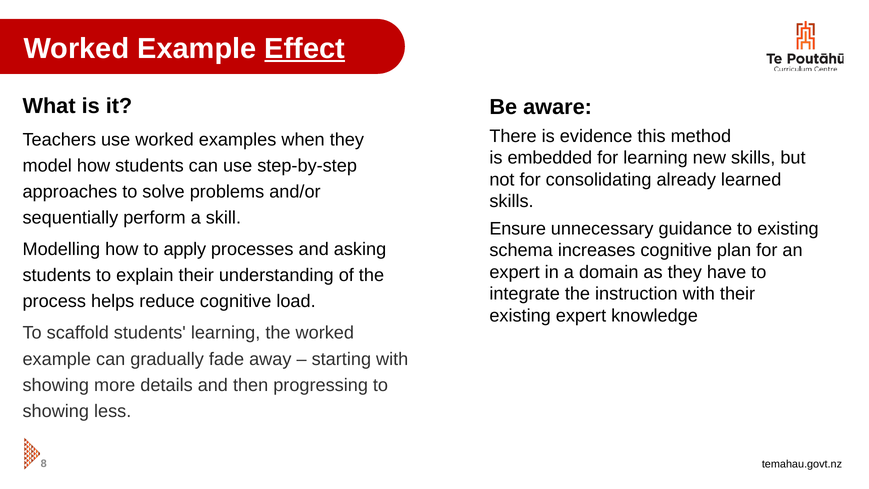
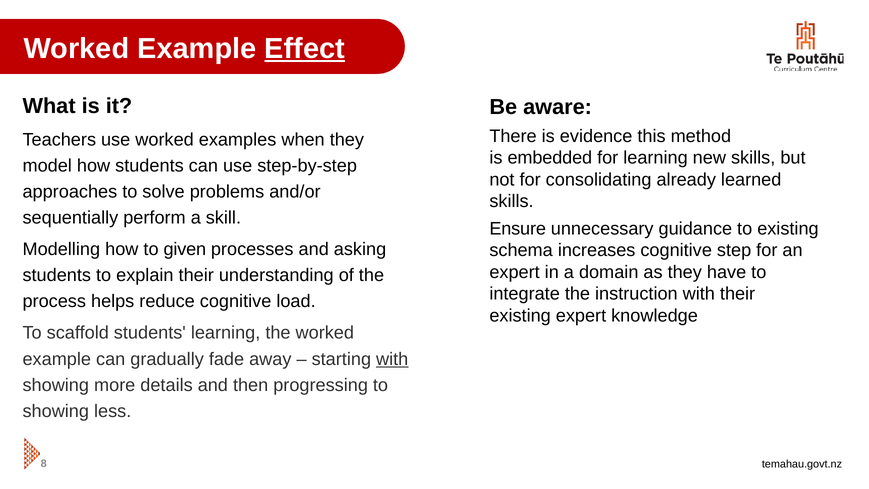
apply: apply -> given (185, 249)
plan: plan -> step (734, 250)
with underline: none -> present (392, 359)
